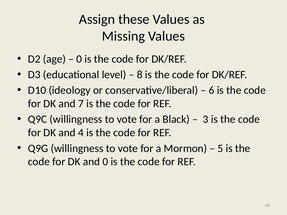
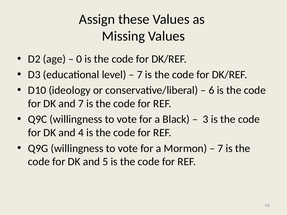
8: 8 -> 7 (140, 75)
5: 5 -> 7 (220, 148)
and 0: 0 -> 5 (105, 162)
